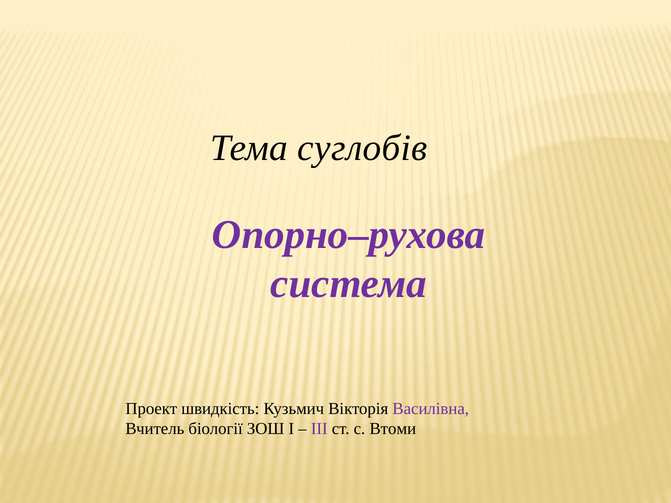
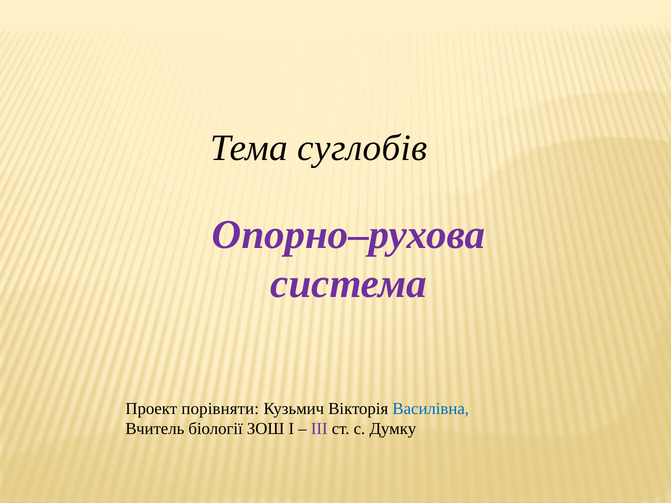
швидкість: швидкість -> порівняти (220, 409)
Василівна colour: purple -> blue (431, 409)
Втоми: Втоми -> Думку (393, 429)
